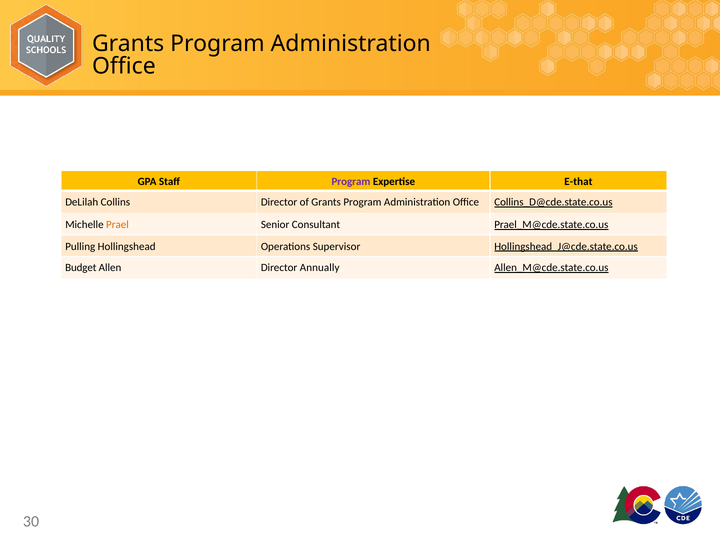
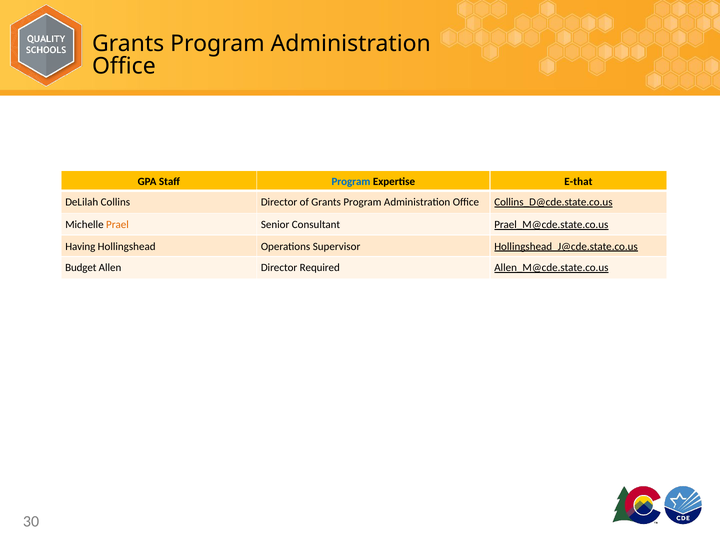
Program colour: purple -> blue (351, 182)
Pulling: Pulling -> Having (80, 246)
Annually: Annually -> Required (320, 268)
